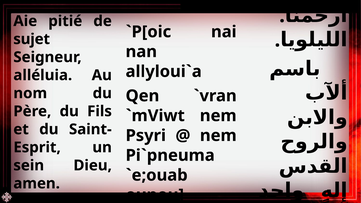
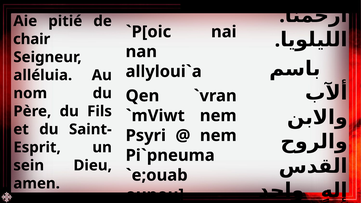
sujet: sujet -> chair (32, 39)
